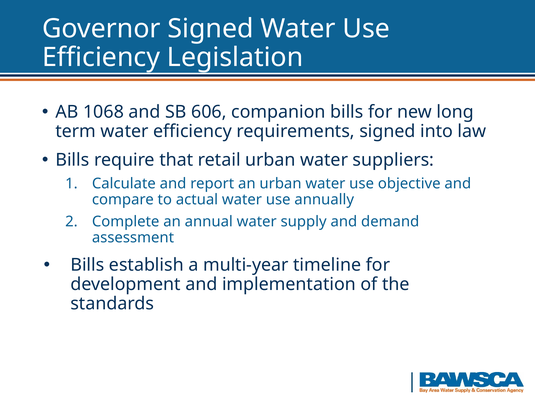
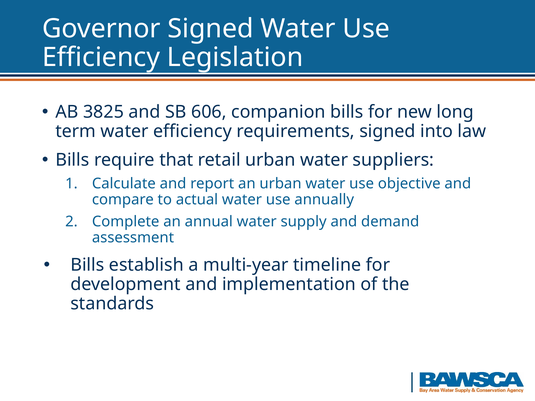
1068: 1068 -> 3825 (103, 112)
